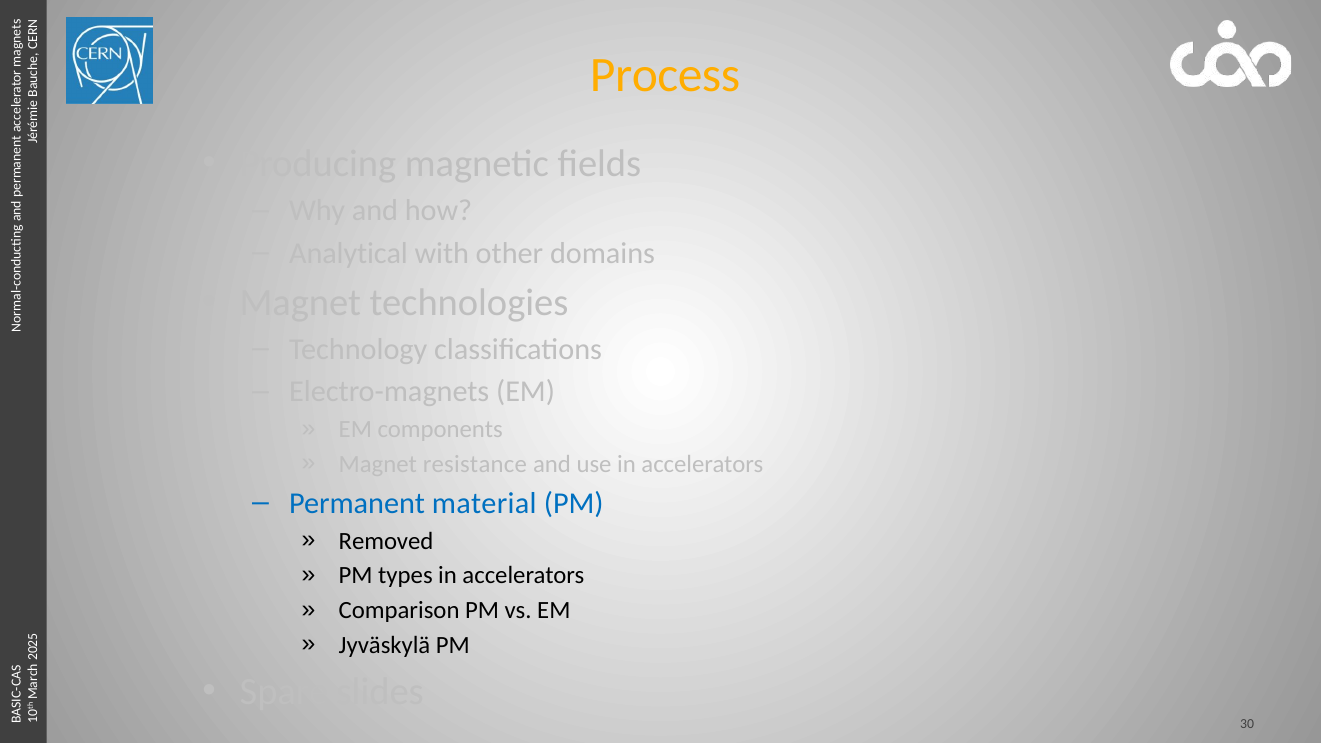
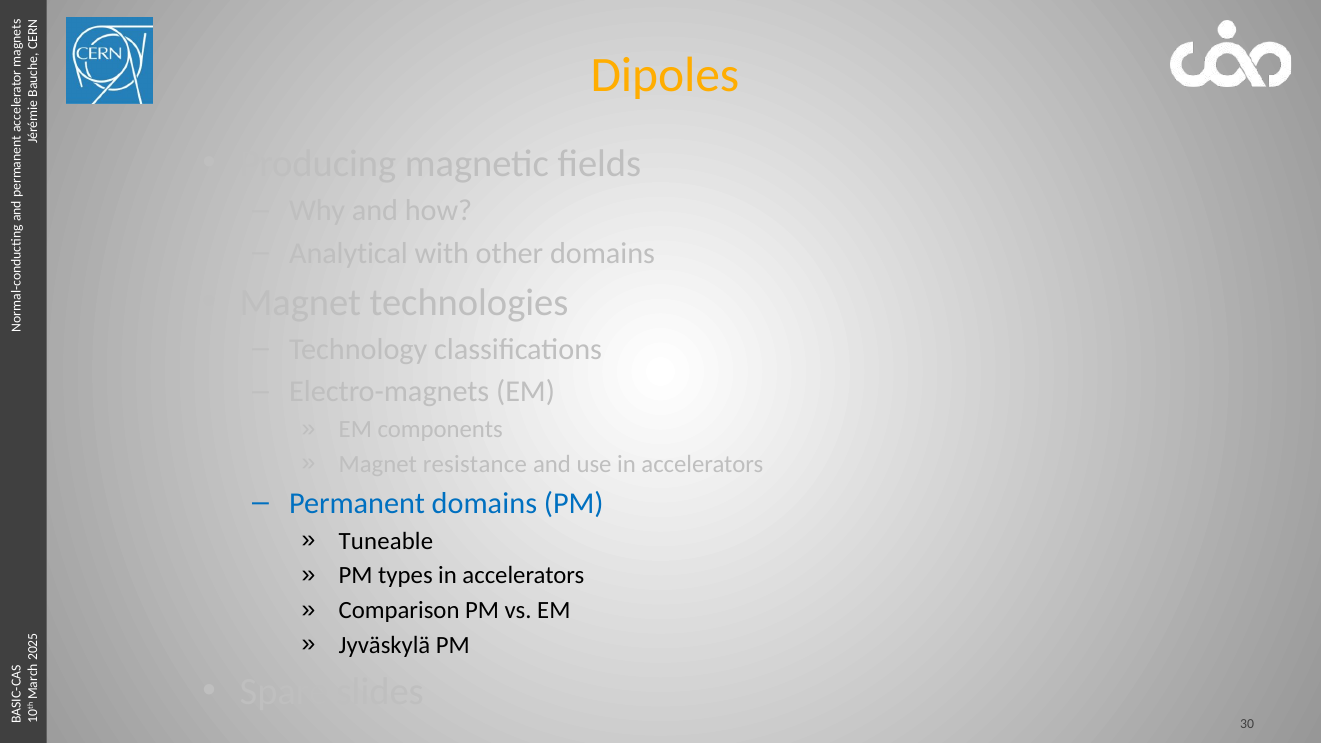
Process: Process -> Dipoles (665, 75)
Permanent material: material -> domains (484, 503)
Removed: Removed -> Tuneable (386, 541)
